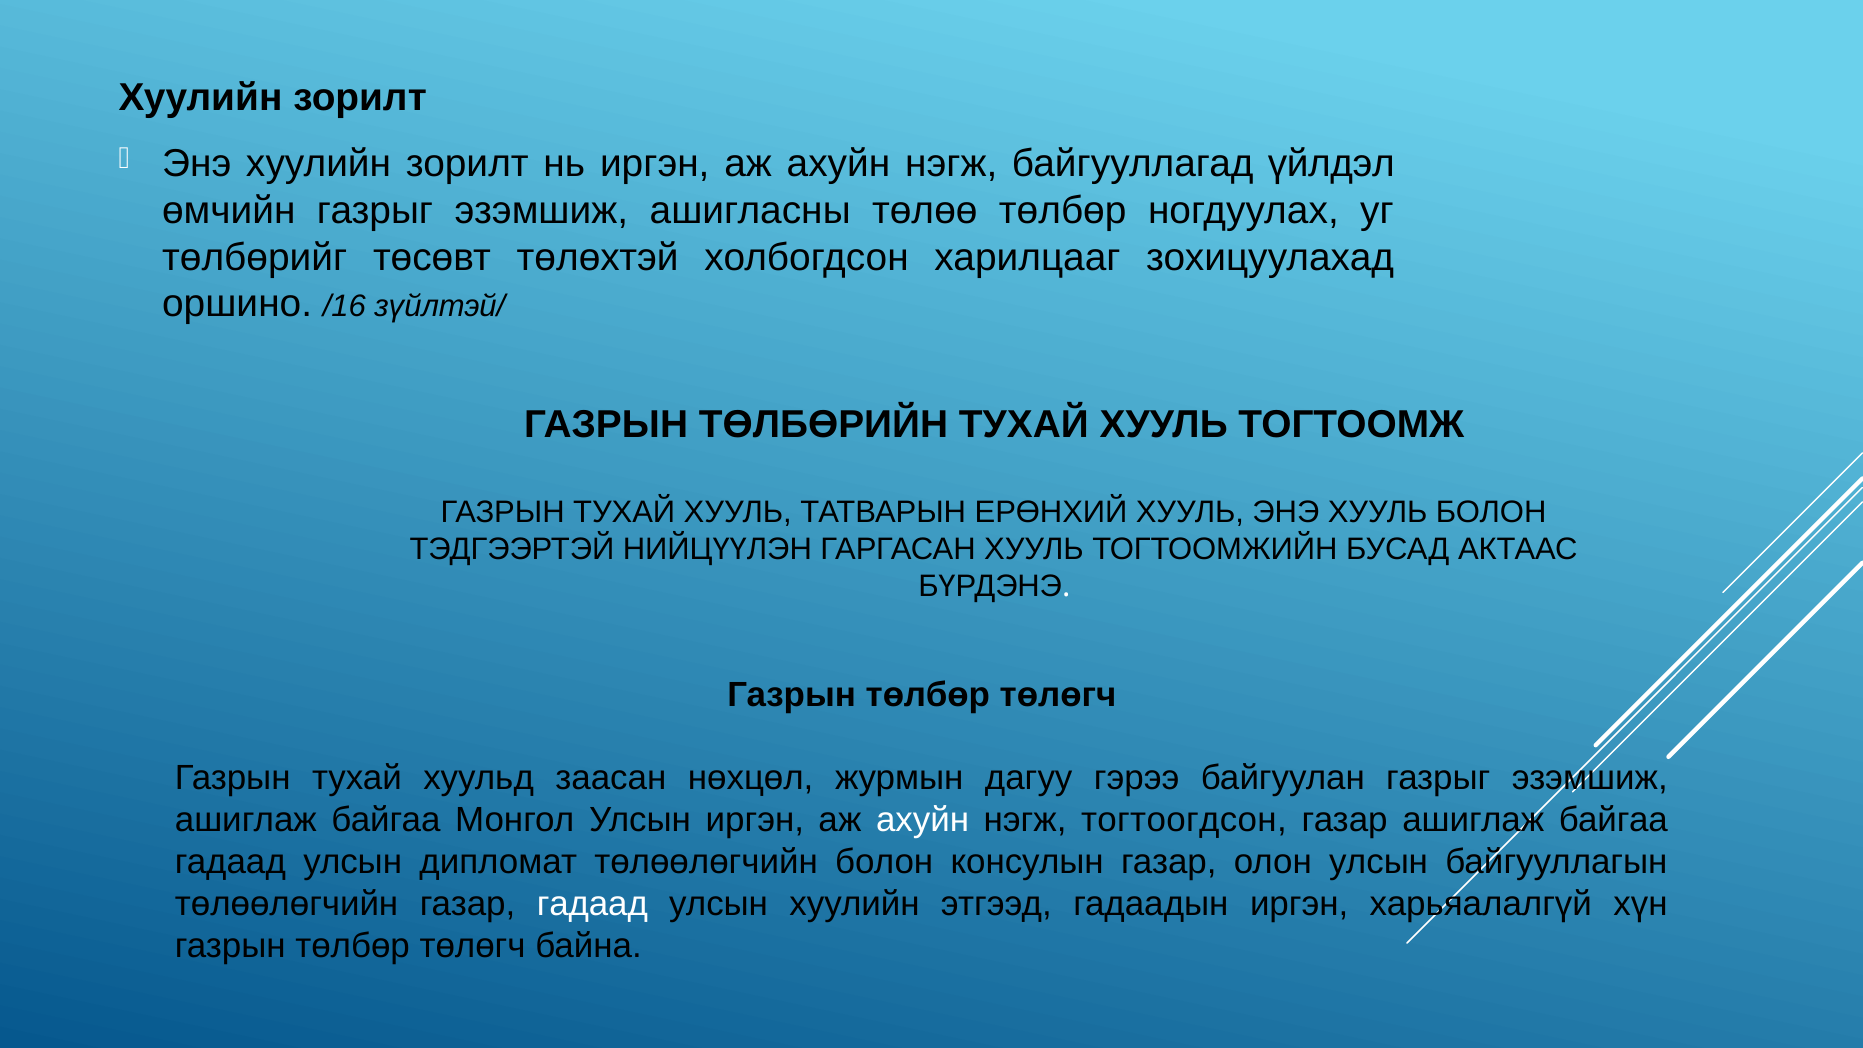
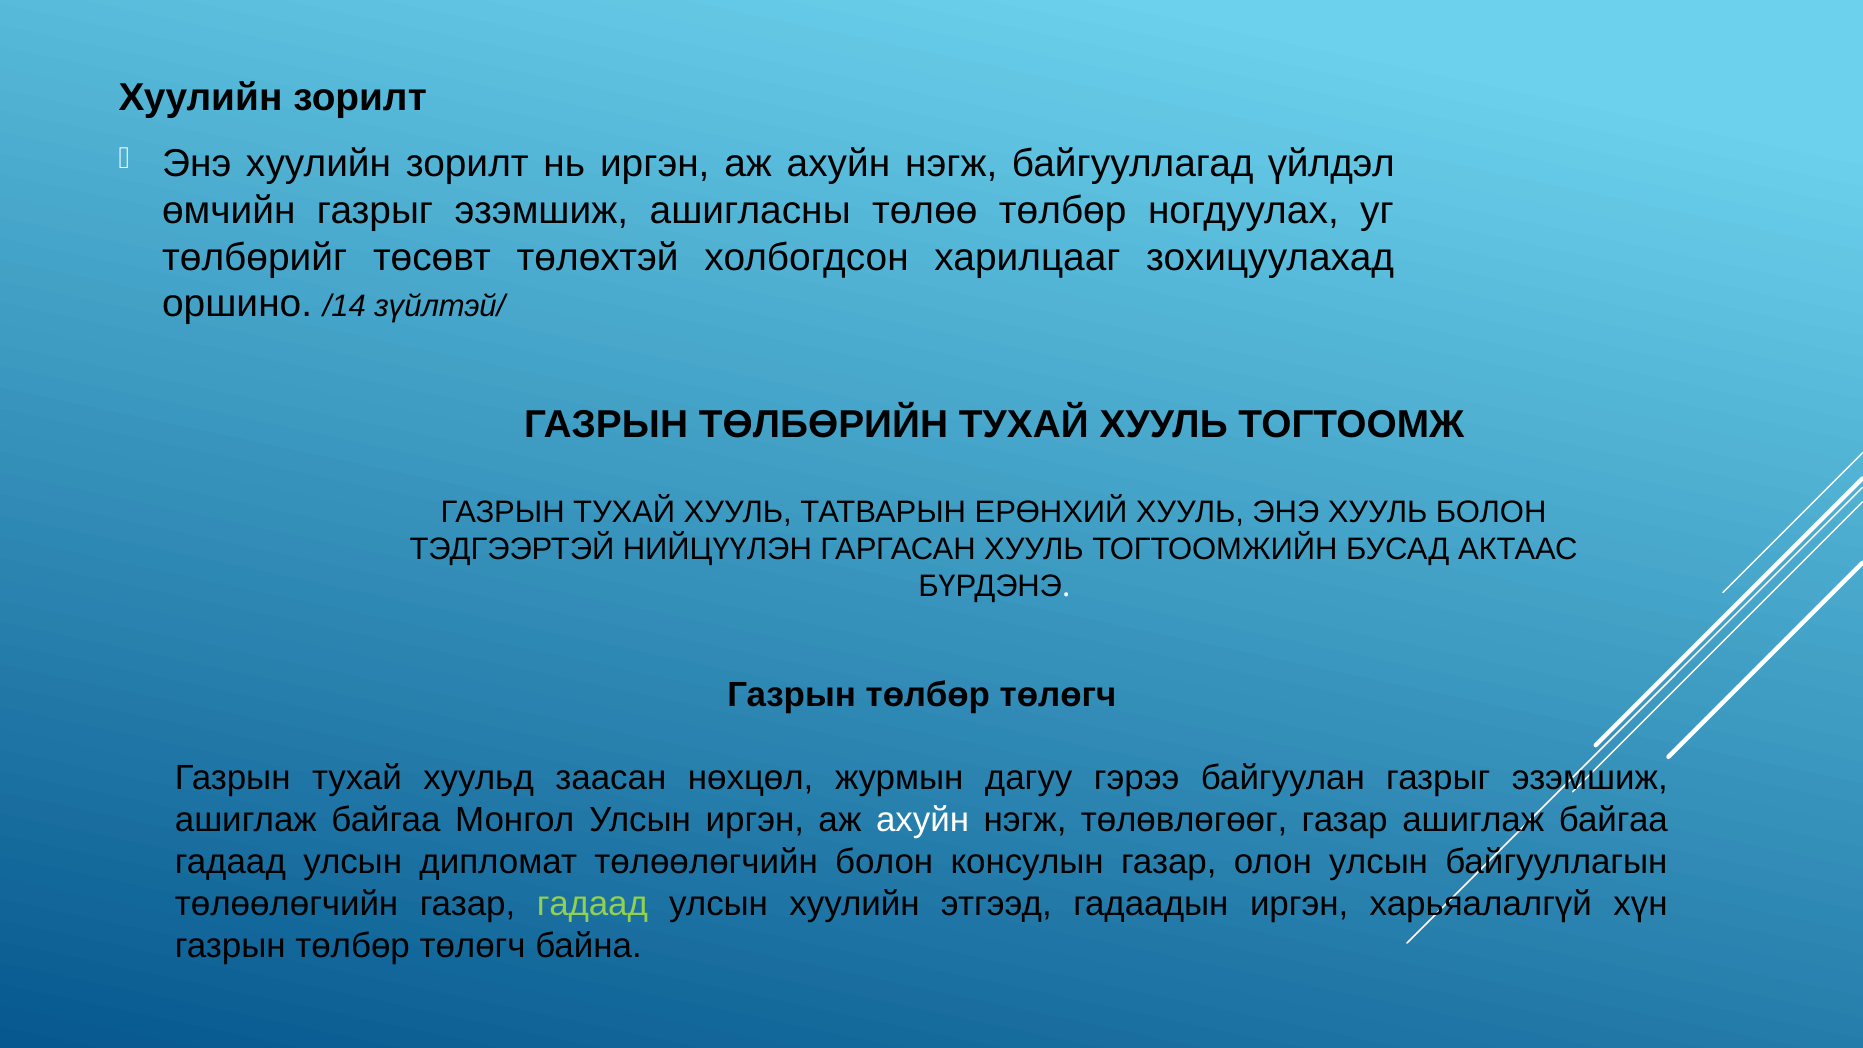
/16: /16 -> /14 (344, 306)
тогтоогдсон: тогтоогдсон -> төлөвлөгөөг (1184, 820)
гадаад colour: white -> light green (592, 904)
